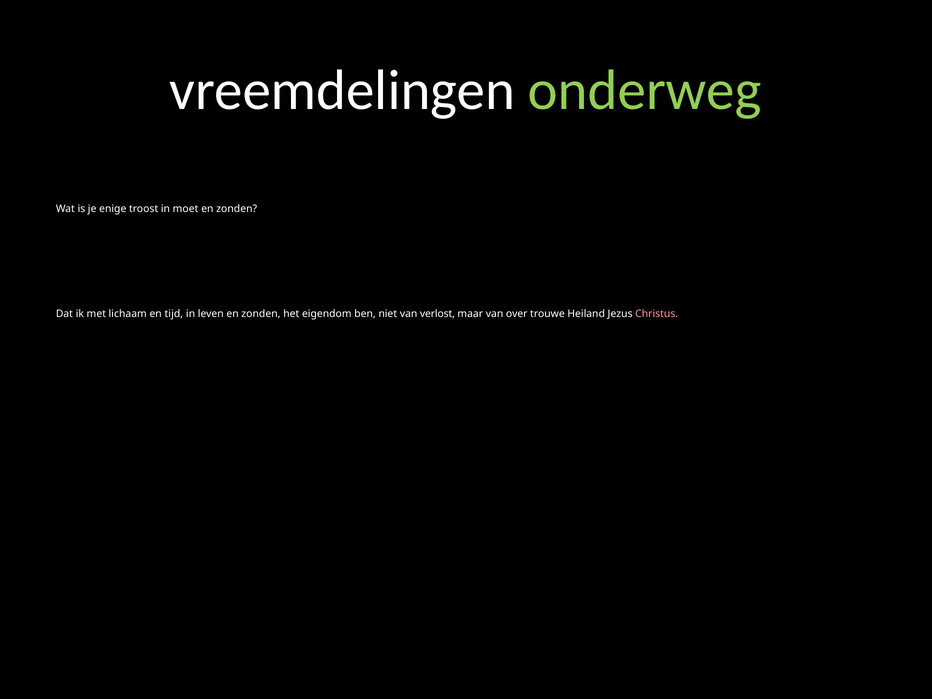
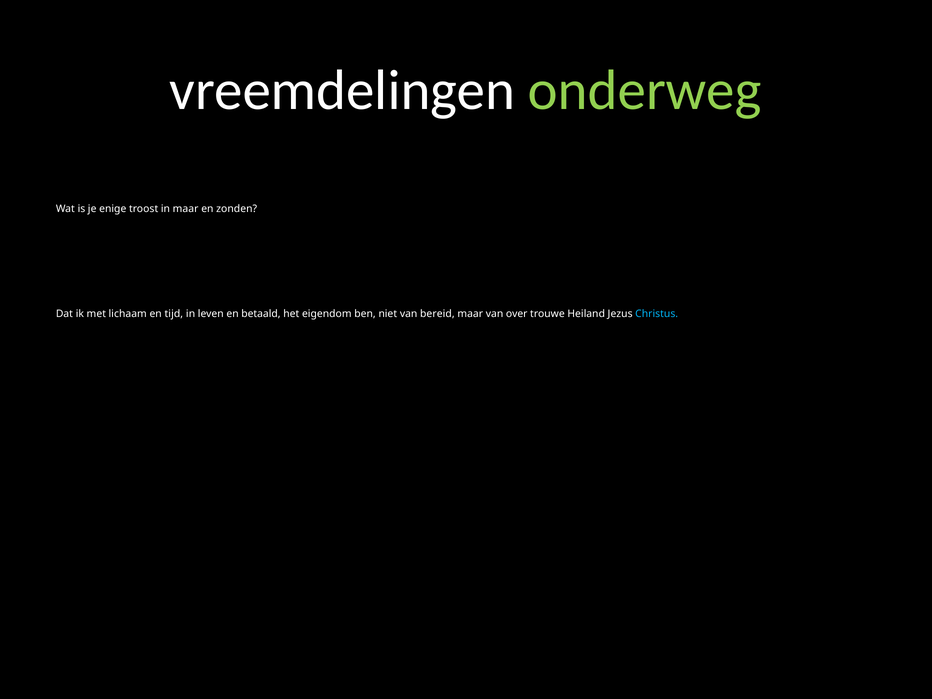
in moet: moet -> maar (186, 209)
leven en zonden: zonden -> betaald (261, 314)
verlost: verlost -> bereid (437, 314)
Christus colour: pink -> light blue (657, 314)
